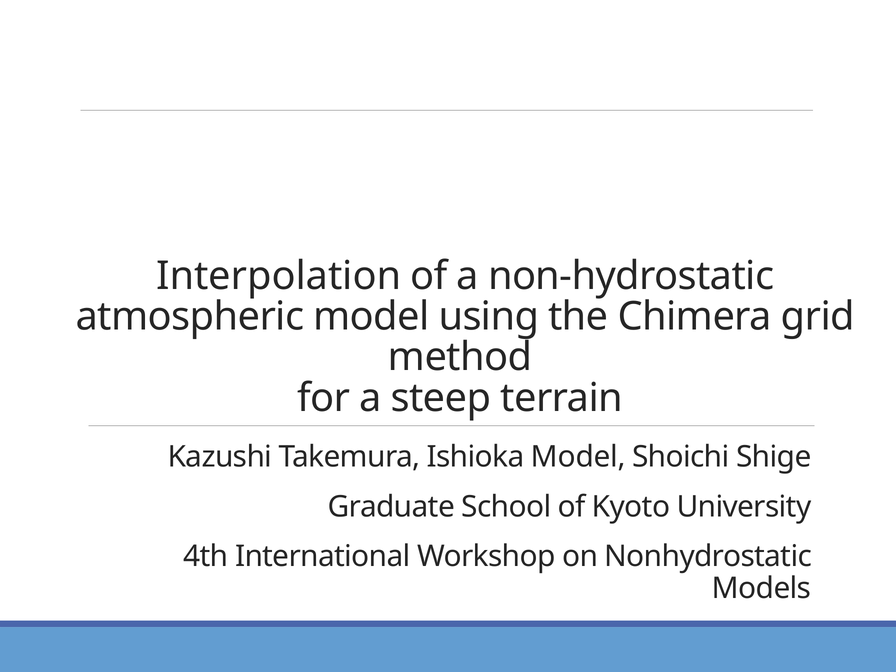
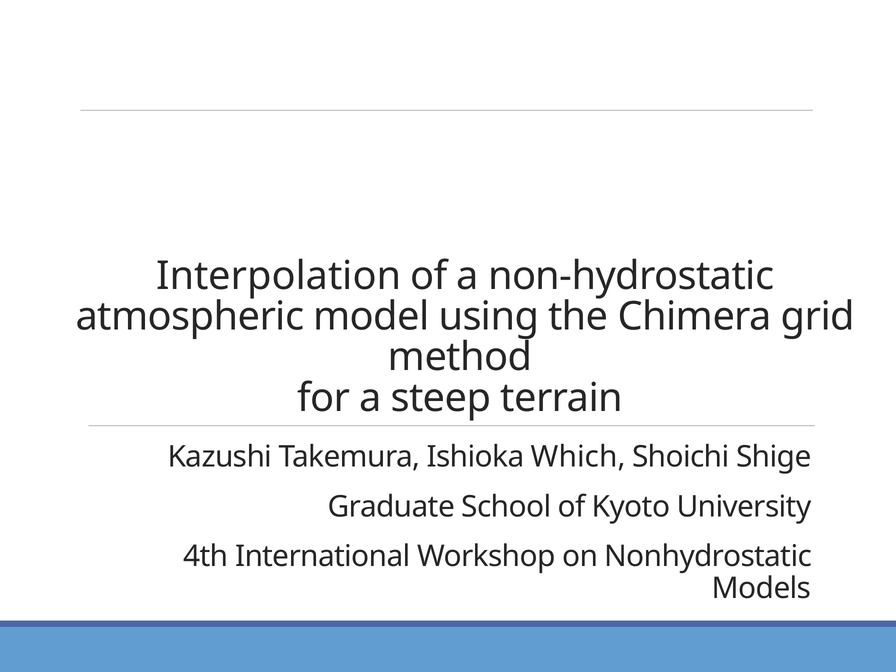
Ishioka Model: Model -> Which (578, 457)
